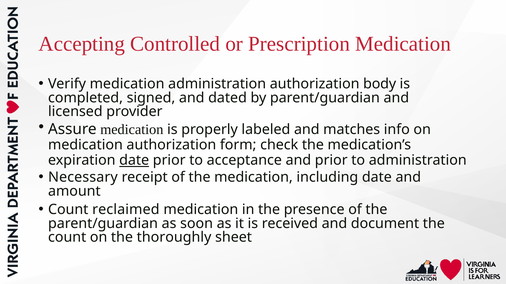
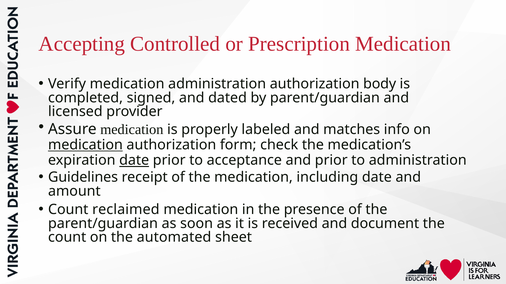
medication underline: none -> present (85, 145)
Necessary: Necessary -> Guidelines (83, 178)
thoroughly: thoroughly -> automated (174, 238)
